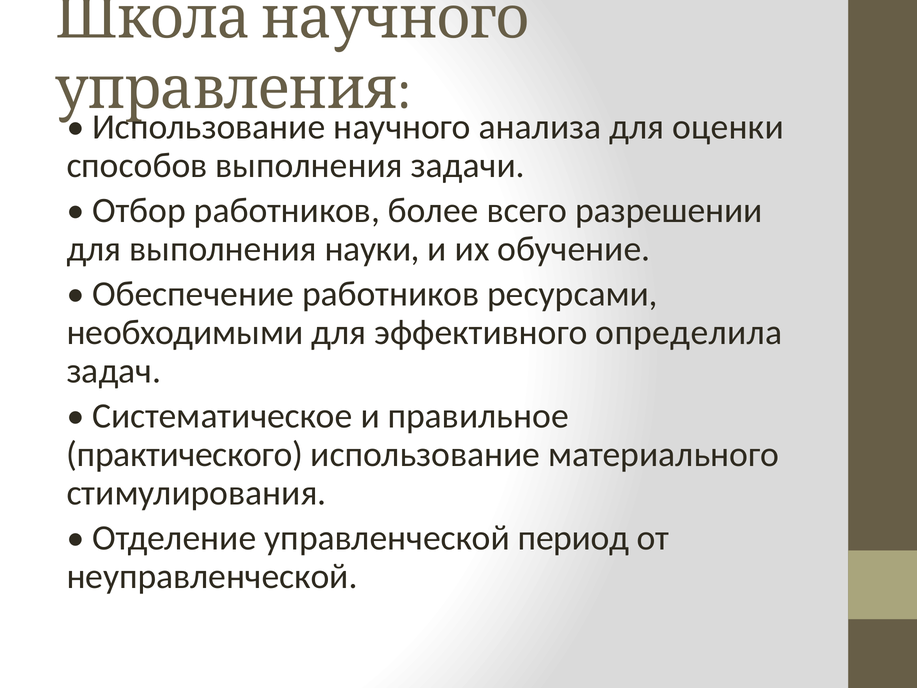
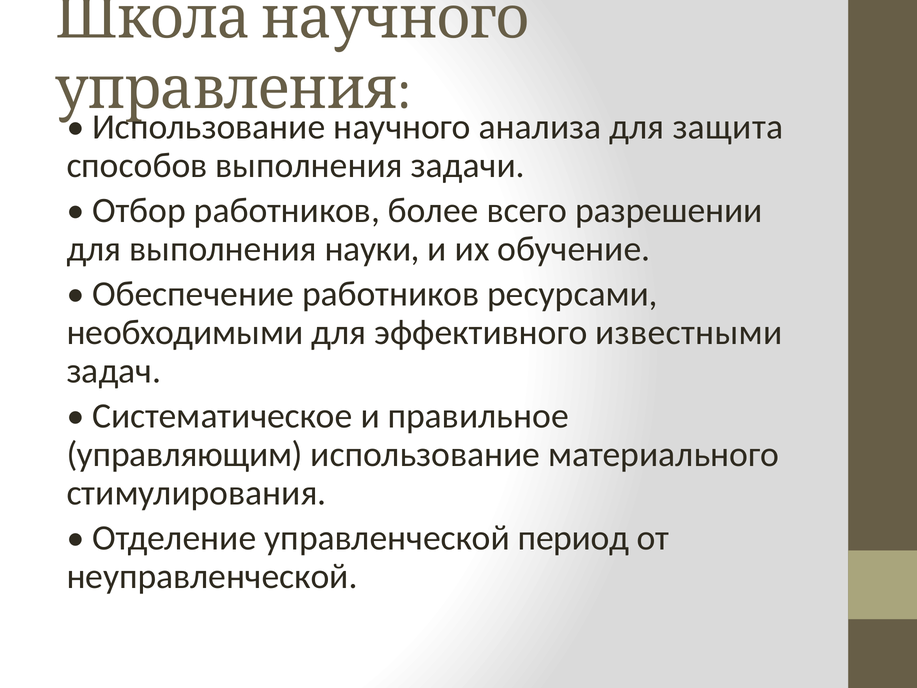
оценки: оценки -> защита (728, 127)
определила: определила -> известными (689, 332)
практического: практического -> управляющим (185, 454)
